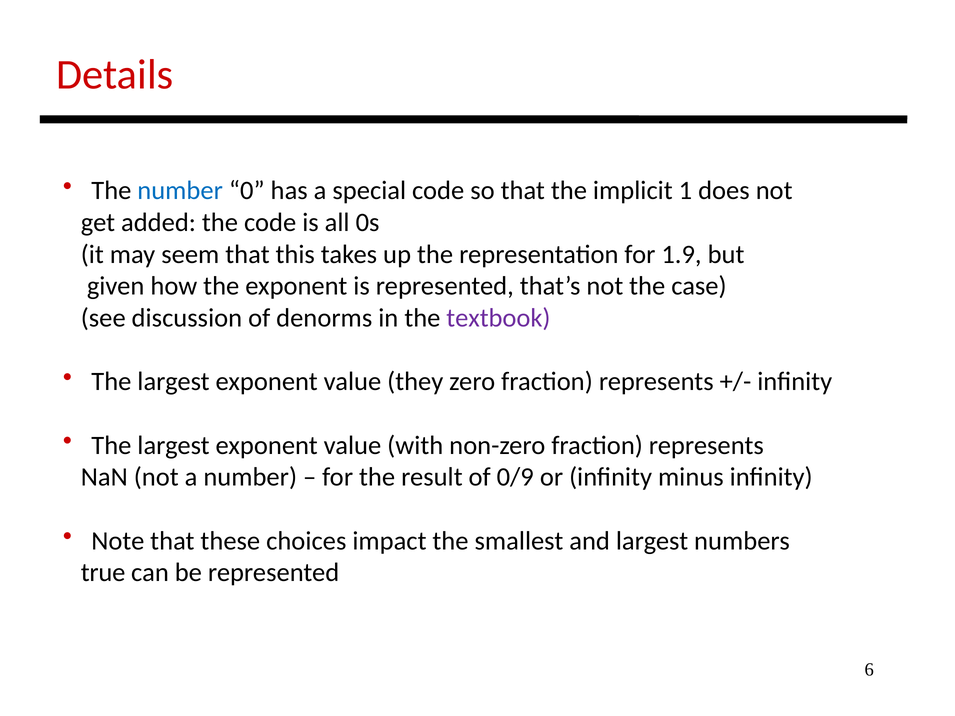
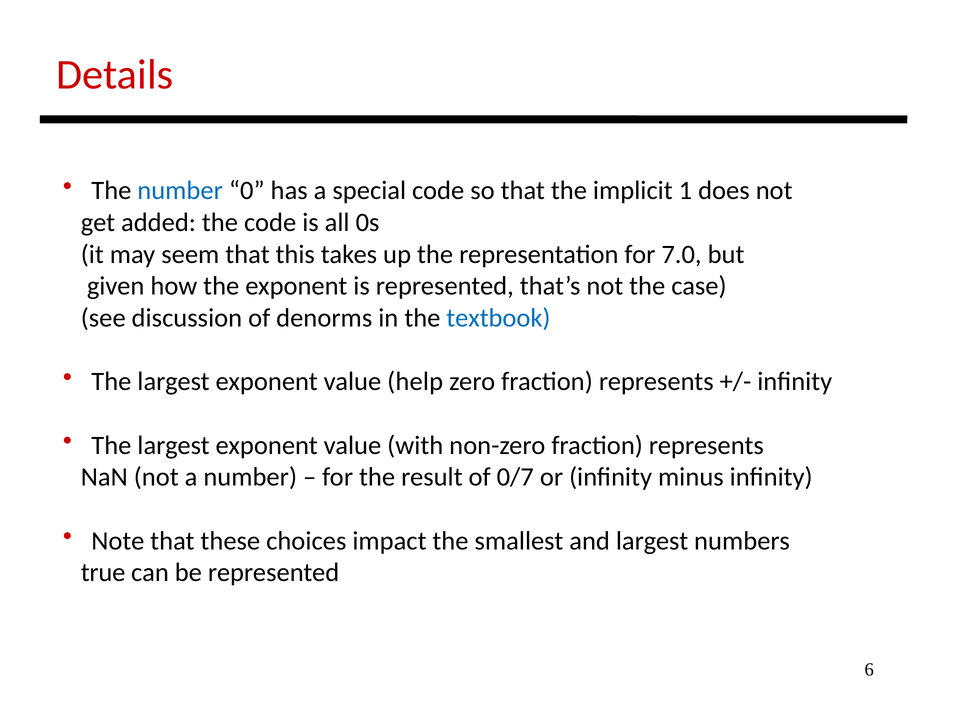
1.9: 1.9 -> 7.0 (681, 254)
textbook colour: purple -> blue (498, 318)
they: they -> help (415, 382)
0/9: 0/9 -> 0/7 (515, 477)
